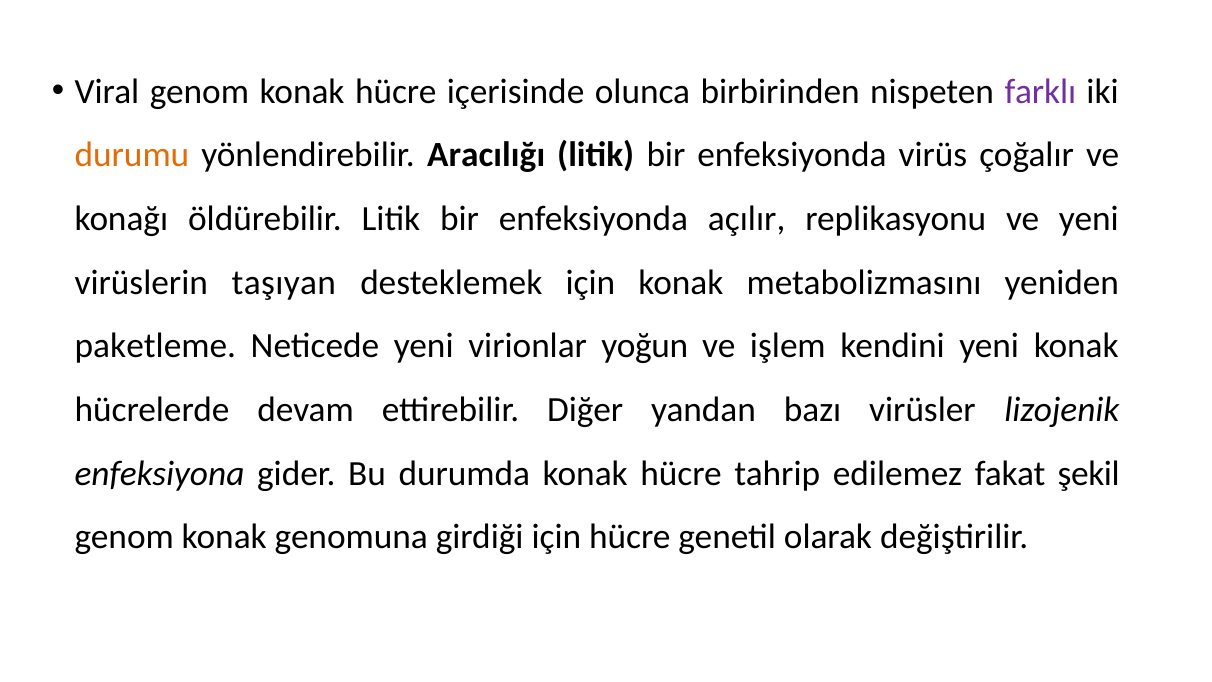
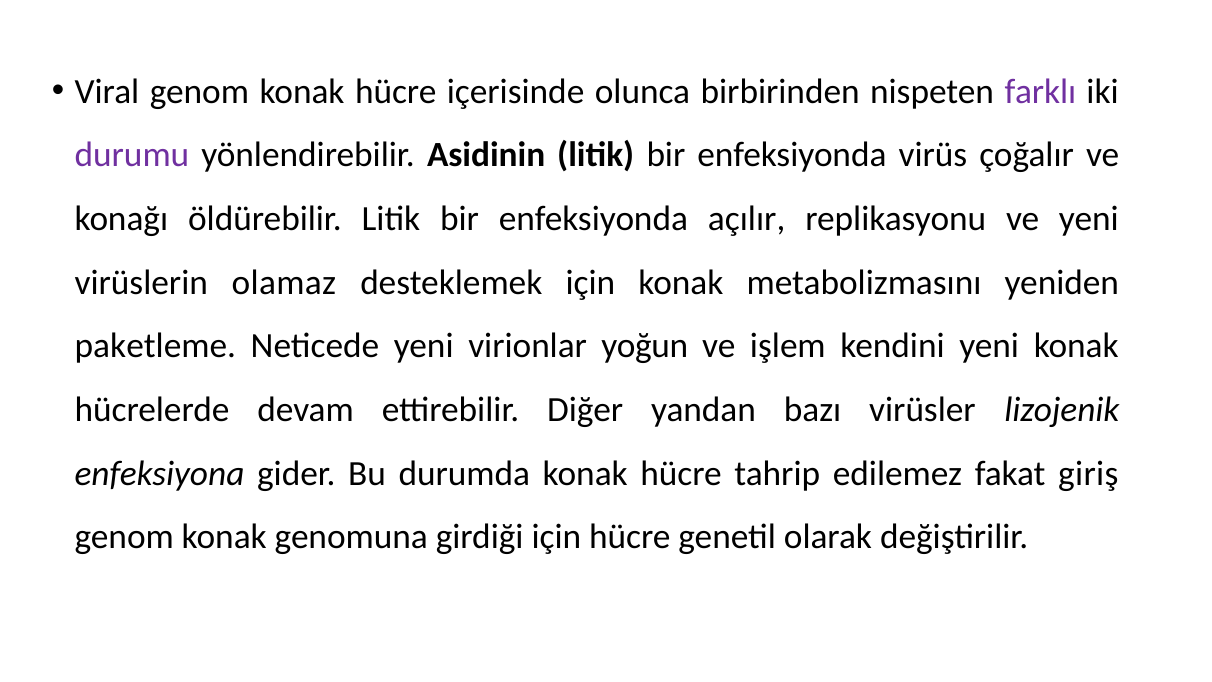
durumu colour: orange -> purple (132, 155)
Aracılığı: Aracılığı -> Asidinin (486, 155)
taşıyan: taşıyan -> olamaz (284, 282)
şekil: şekil -> giriş (1088, 473)
